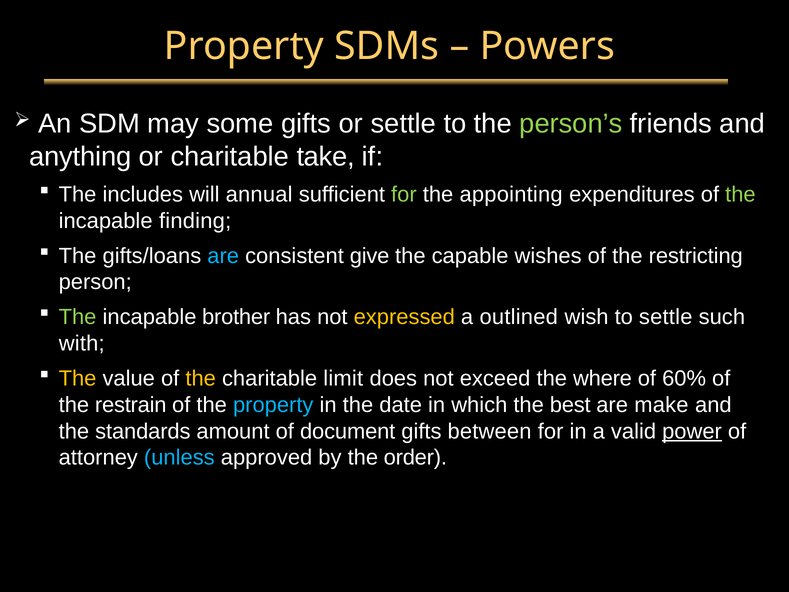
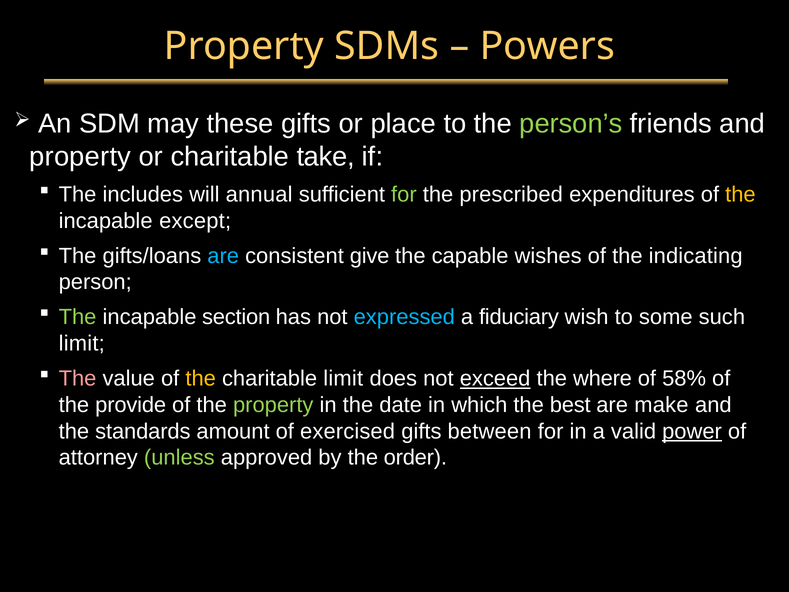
some: some -> these (240, 124)
or settle: settle -> place (403, 124)
anything: anything -> property (80, 156)
appointing: appointing -> prescribed (511, 194)
the colour: light green -> yellow (740, 194)
finding: finding -> except (195, 221)
restricting: restricting -> indicating (696, 256)
brother: brother -> section (236, 317)
expressed colour: yellow -> light blue (404, 317)
outlined: outlined -> fiduciary (519, 317)
to settle: settle -> some (666, 317)
with: with -> limit (82, 343)
The colour: yellow -> pink (78, 379)
exceed underline: none -> present (495, 379)
60%: 60% -> 58% (684, 379)
restrain: restrain -> provide (131, 405)
property colour: light blue -> light green (273, 405)
document: document -> exercised (348, 431)
unless colour: light blue -> light green (179, 457)
